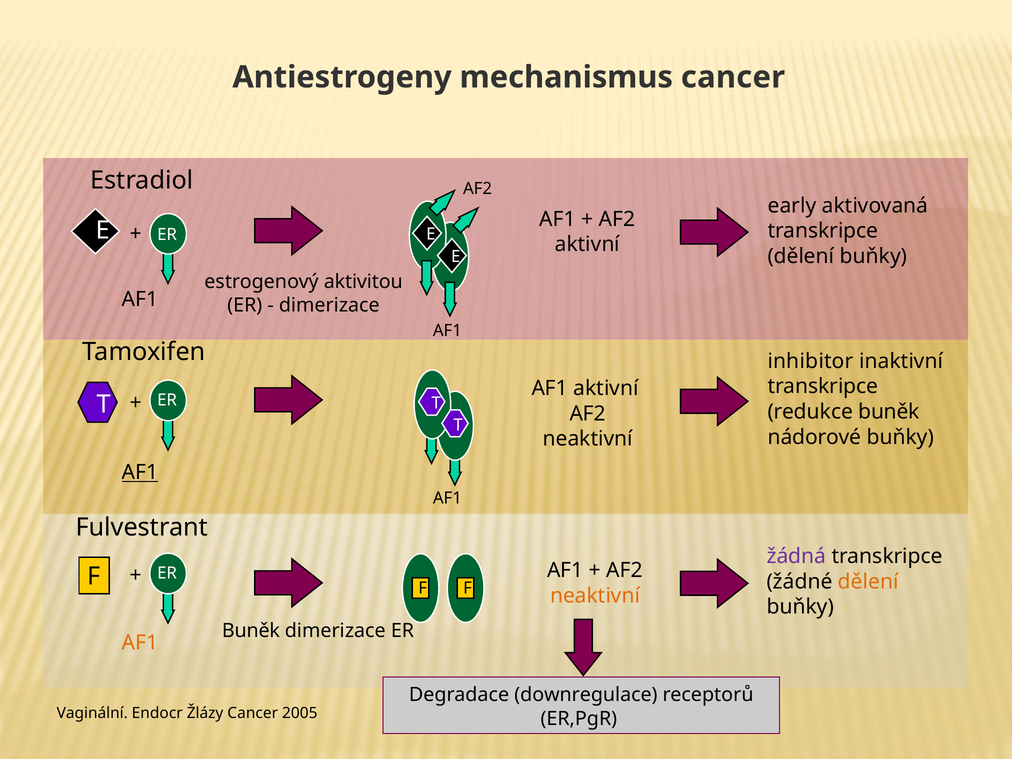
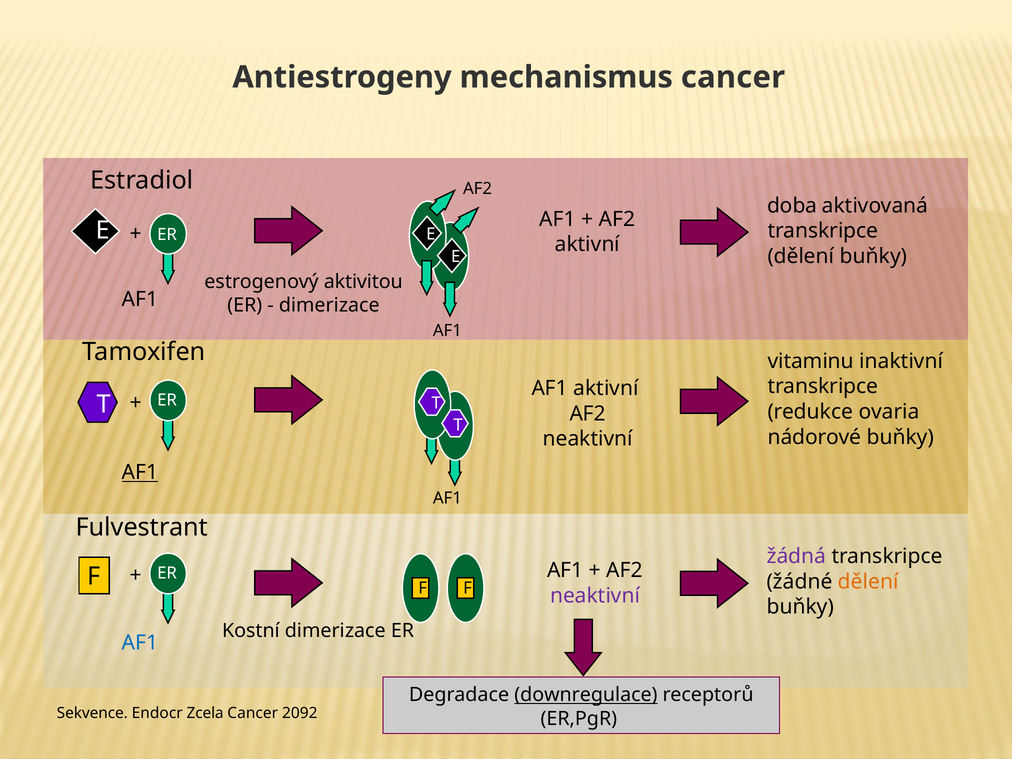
early: early -> doba (792, 206)
inhibitor: inhibitor -> vitaminu (811, 361)
redukce buněk: buněk -> ovaria (889, 412)
neaktivní colour: orange -> purple (595, 596)
Buněk: Buněk -> Kostní (251, 631)
AF1 colour: orange -> blue (140, 643)
downregulace underline: none -> present (586, 695)
Vaginální: Vaginální -> Sekvence (92, 713)
Žlázy: Žlázy -> Zcela (205, 713)
2005: 2005 -> 2092 (300, 713)
